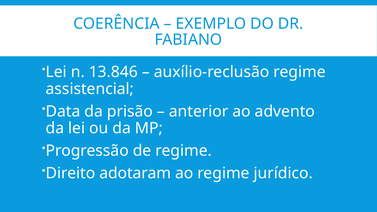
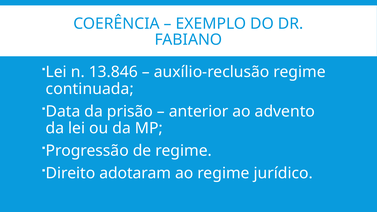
assistencial: assistencial -> continuada (90, 89)
